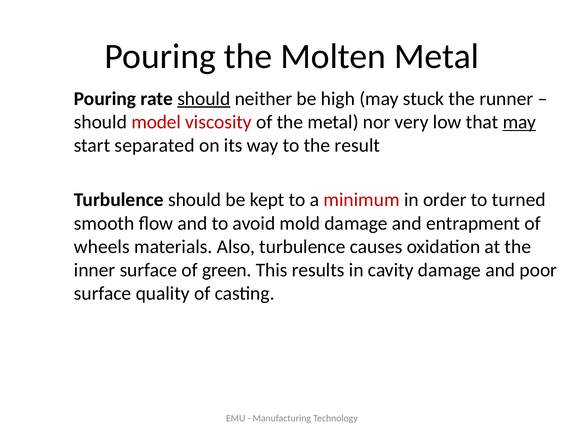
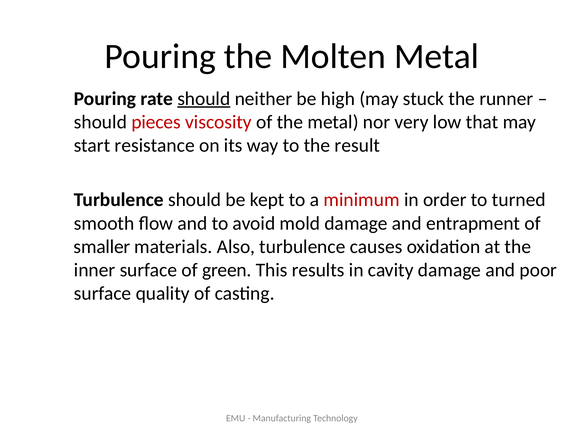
model: model -> pieces (156, 122)
may underline: present -> none (519, 122)
separated: separated -> resistance (155, 145)
wheels: wheels -> smaller (102, 247)
